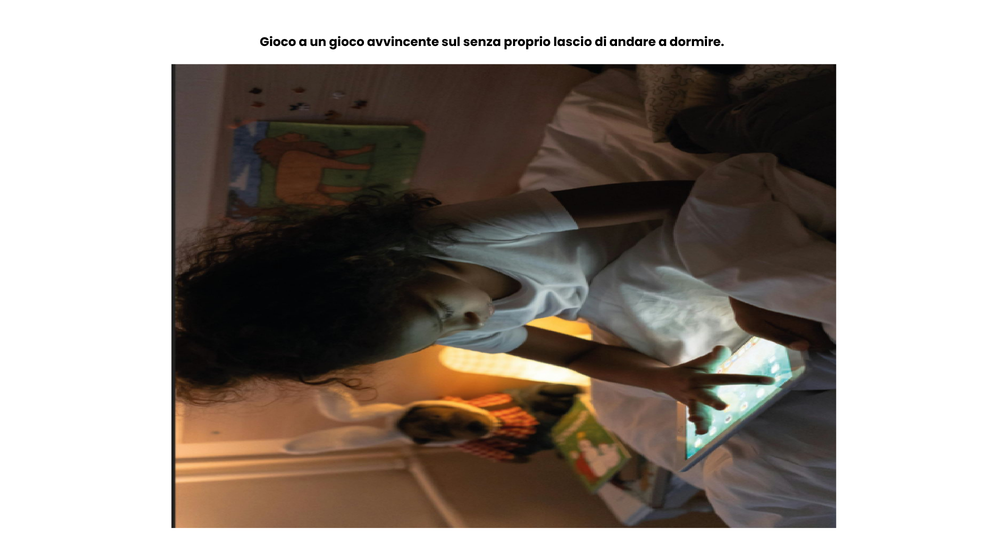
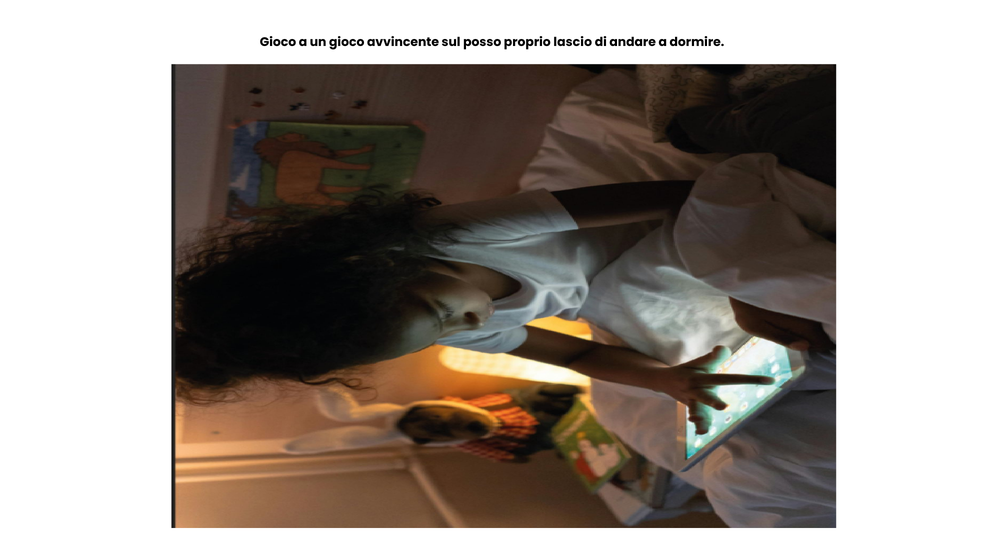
senza: senza -> posso (482, 42)
